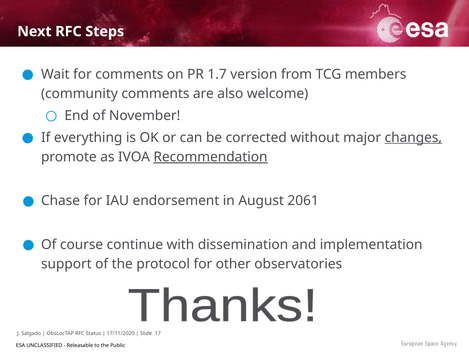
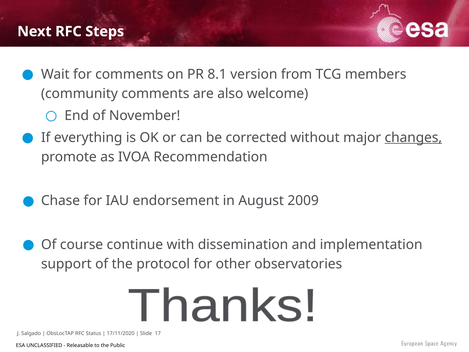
1.7: 1.7 -> 8.1 (217, 74)
Recommendation underline: present -> none (210, 157)
2061: 2061 -> 2009 (303, 201)
